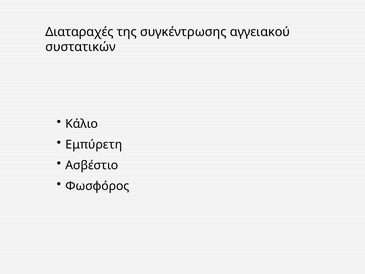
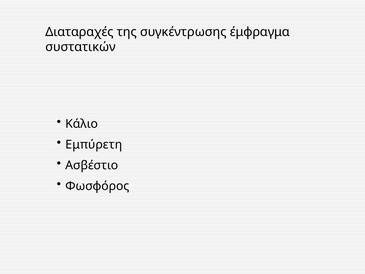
αγγειακού: αγγειακού -> έμφραγμα (260, 32)
